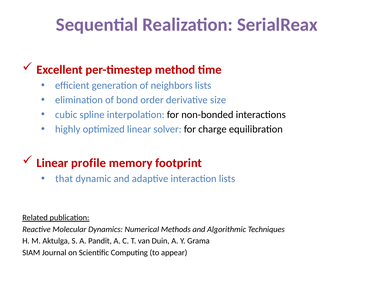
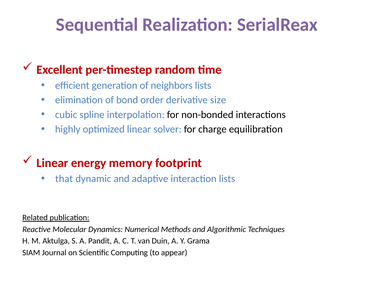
method: method -> random (175, 70)
profile: profile -> energy (89, 163)
